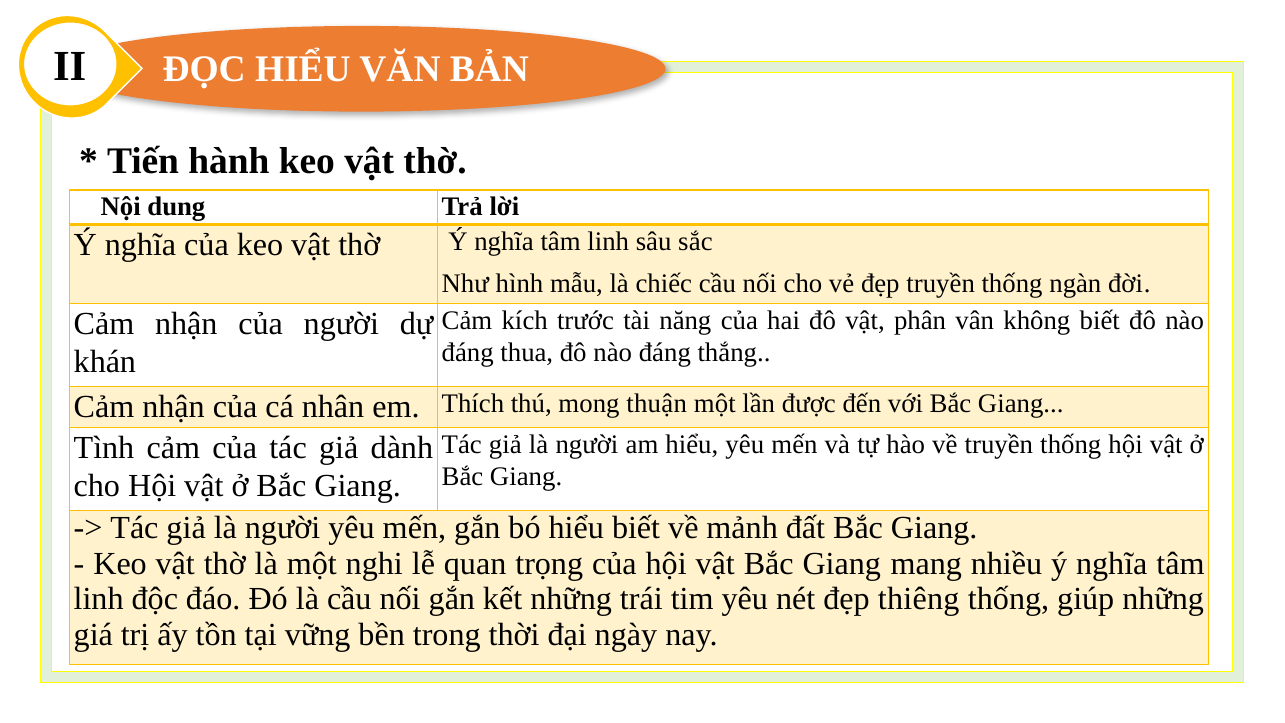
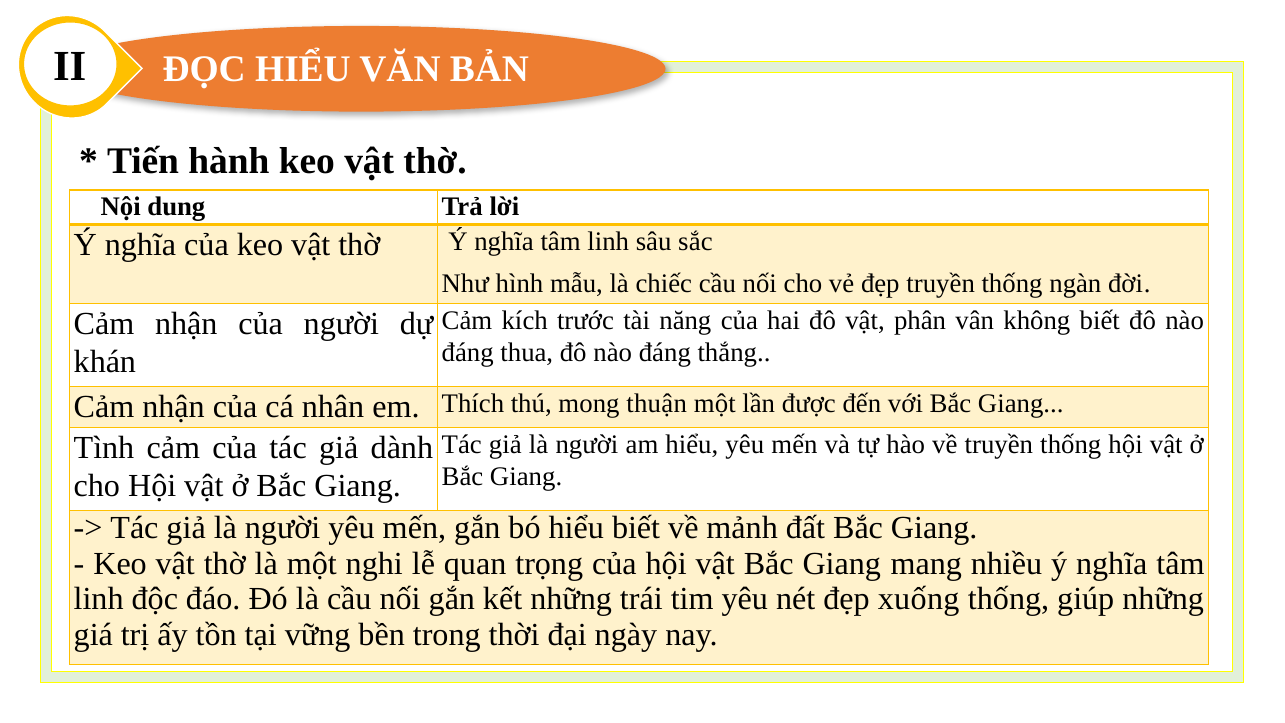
thiêng: thiêng -> xuống (919, 599)
